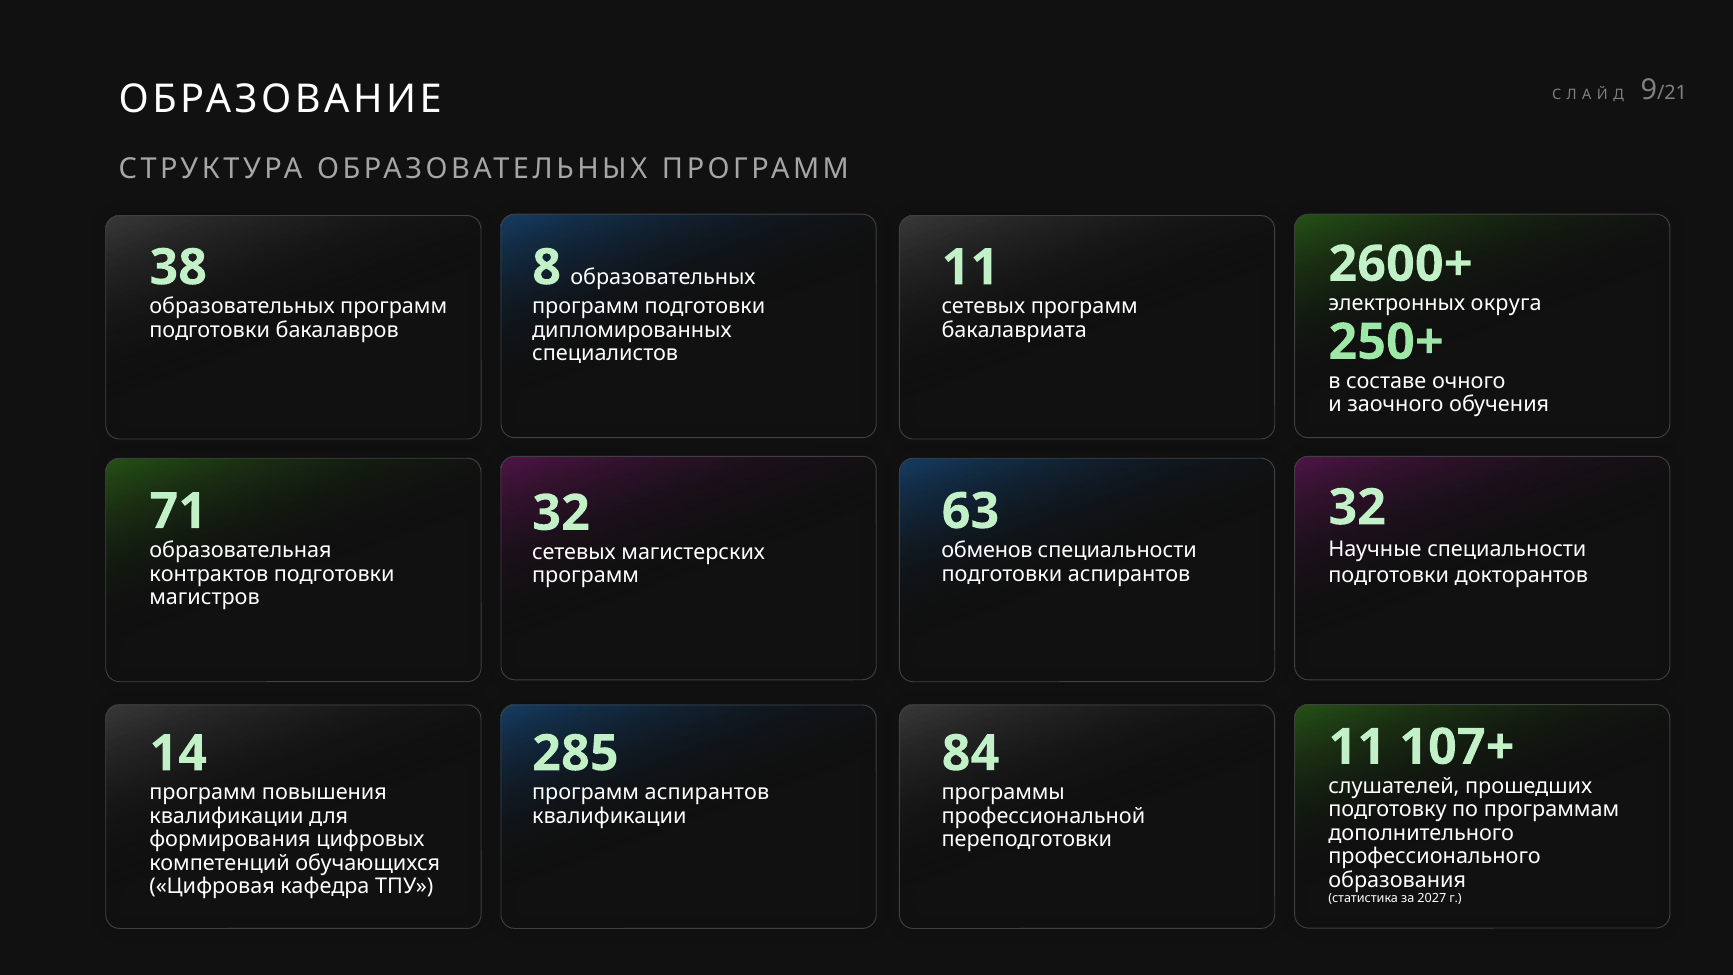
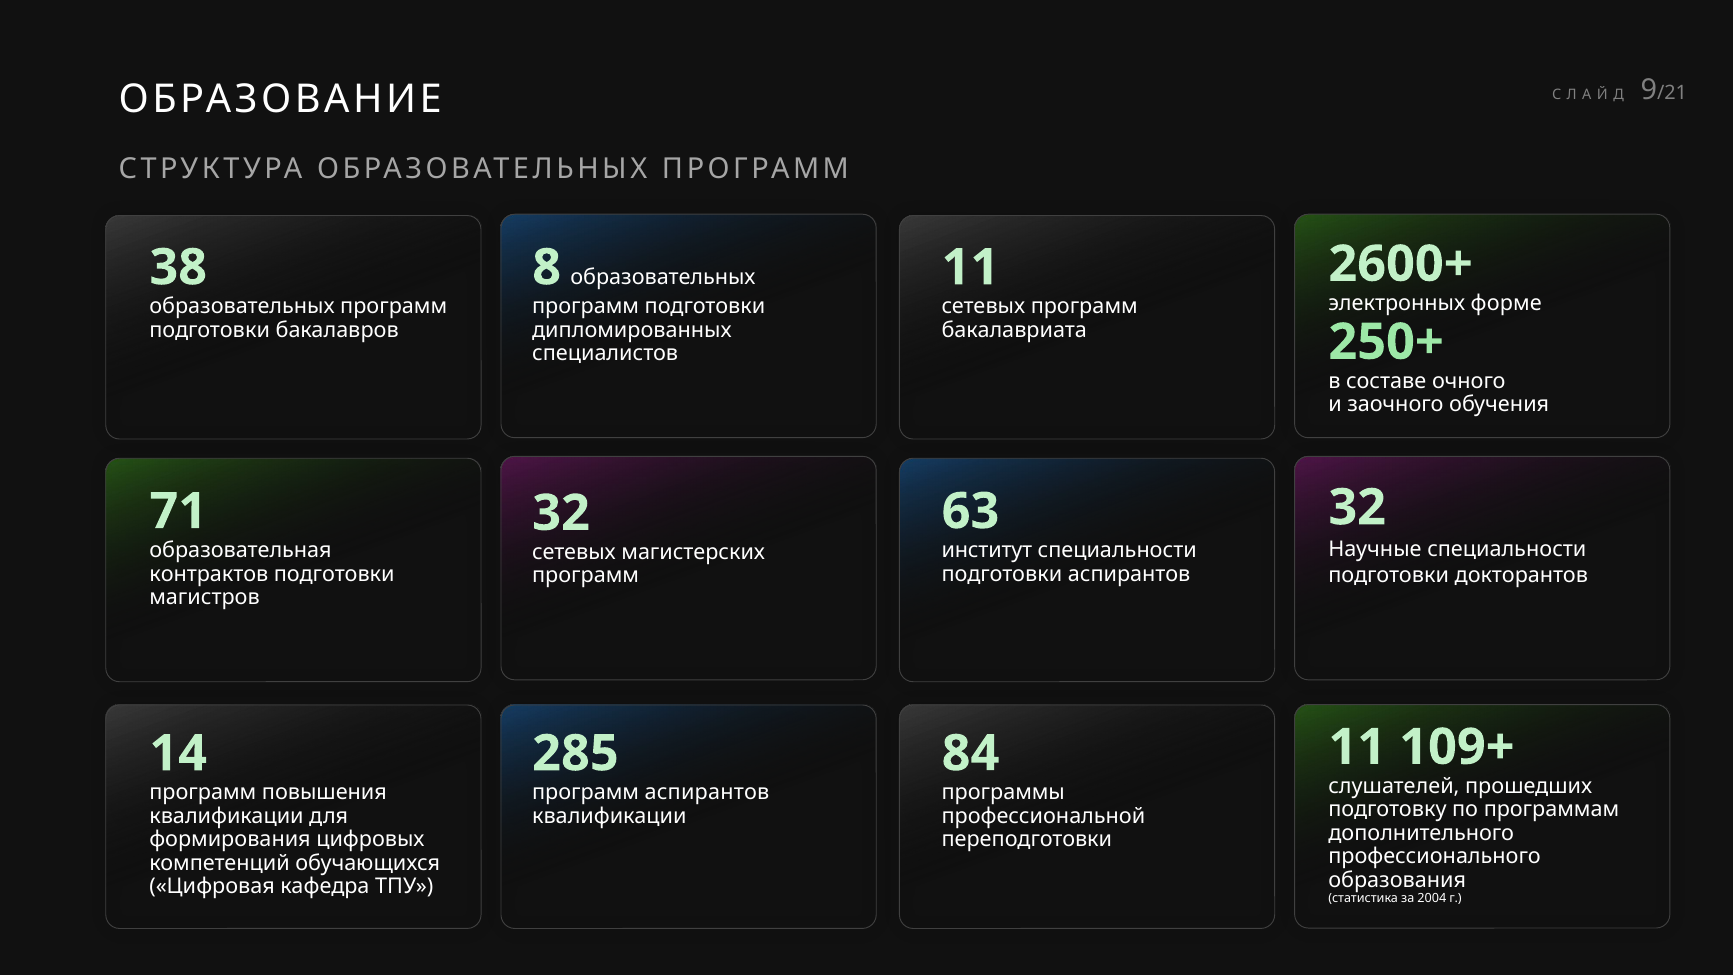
округа: округа -> форме (1506, 303)
обменов: обменов -> институт (987, 551)
107+: 107+ -> 109+ (1457, 747)
2027: 2027 -> 2004 (1432, 898)
